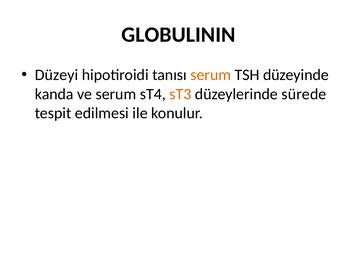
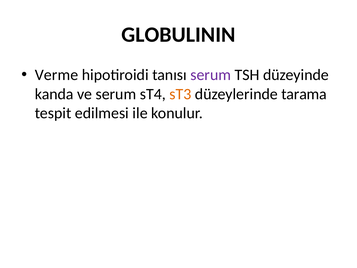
Düzeyi: Düzeyi -> Verme (56, 75)
serum colour: orange -> purple (211, 75)
sürede: sürede -> tarama (304, 94)
